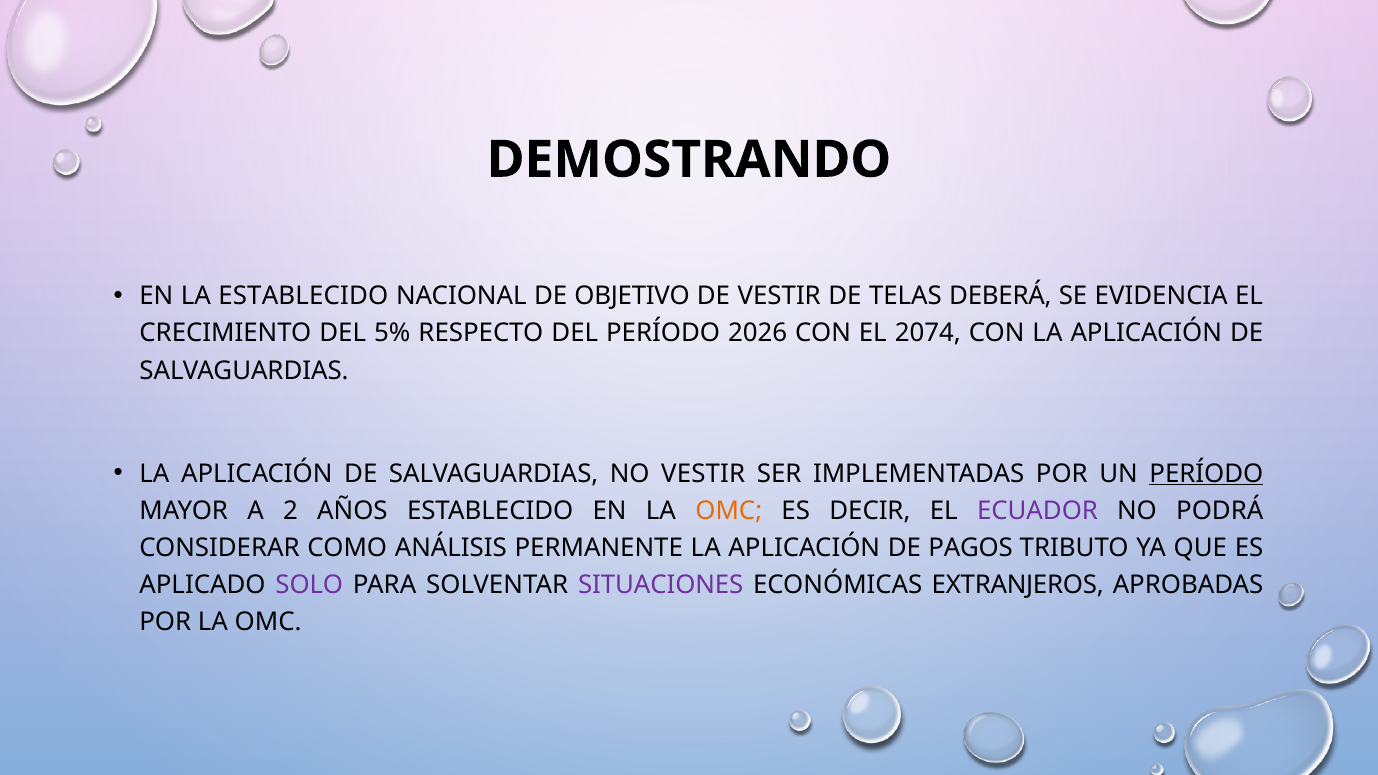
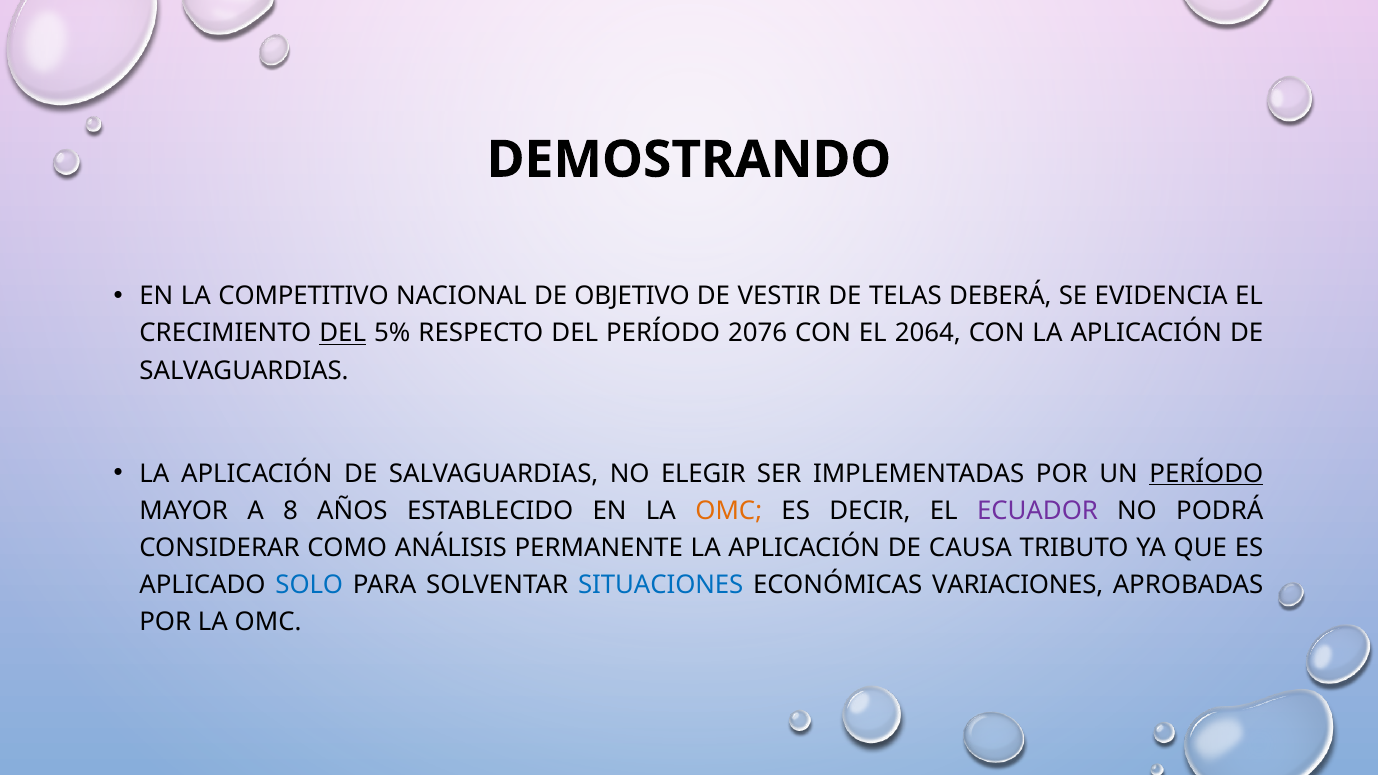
LA ESTABLECIDO: ESTABLECIDO -> COMPETITIVO (304, 296)
DEL underline: none -> present (343, 333)
2026: 2026 -> 2076 (758, 333)
2074: 2074 -> 2064 (928, 333)
NO VESTIR: VESTIR -> ELEGIR (703, 474)
2: 2 -> 8 (291, 511)
PAGOS: PAGOS -> CAUSA (970, 548)
SOLO colour: purple -> blue (309, 585)
SITUACIONES colour: purple -> blue (661, 585)
EXTRANJEROS: EXTRANJEROS -> VARIACIONES (1018, 585)
